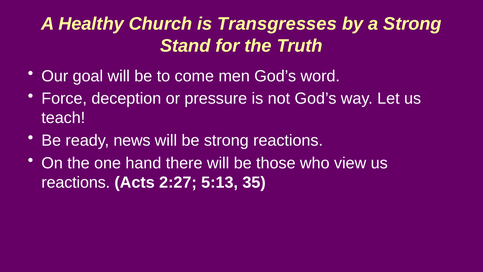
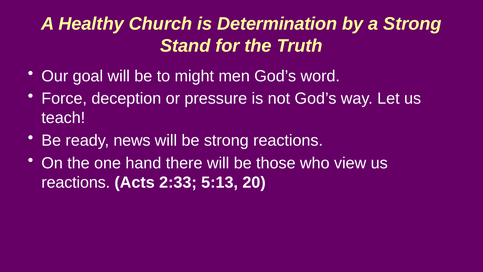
Transgresses: Transgresses -> Determination (277, 24)
come: come -> might (194, 76)
2:27: 2:27 -> 2:33 (178, 182)
35: 35 -> 20 (254, 182)
